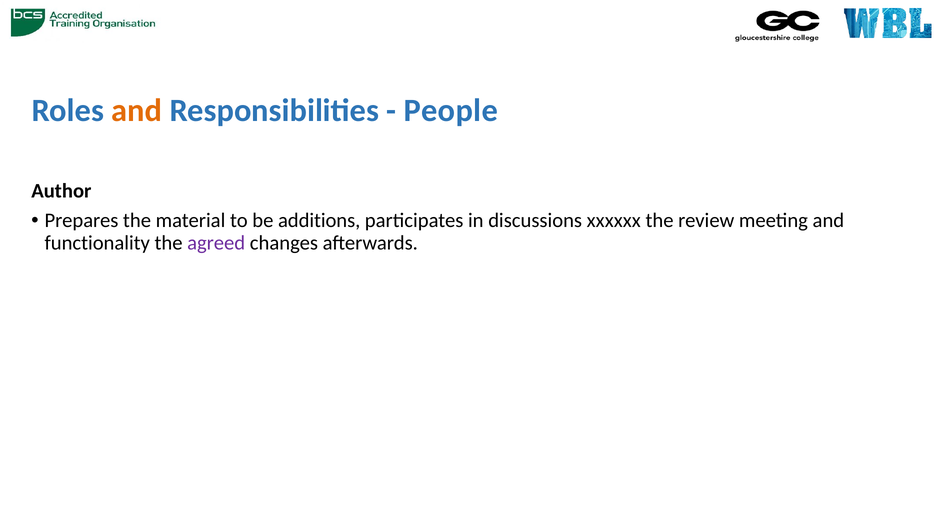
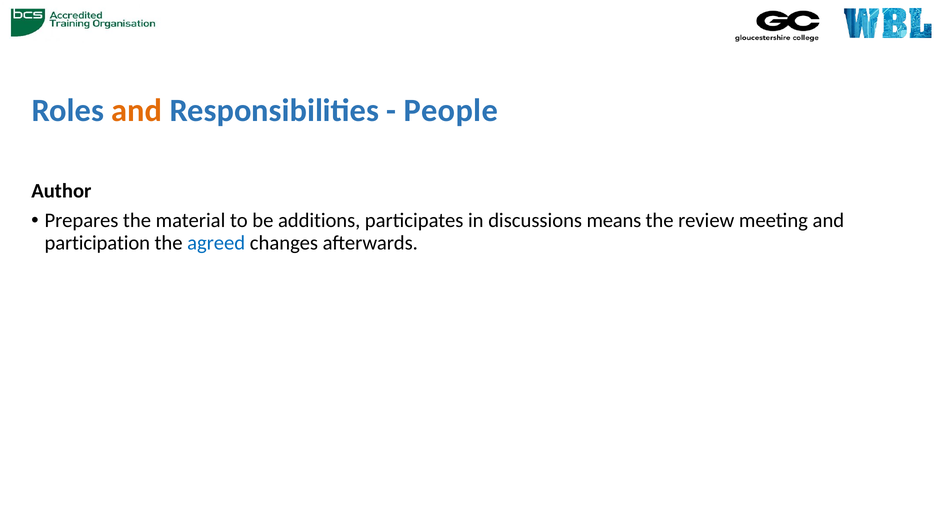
xxxxxx: xxxxxx -> means (614, 221)
functionality: functionality -> participation (97, 243)
agreed colour: purple -> blue (216, 243)
